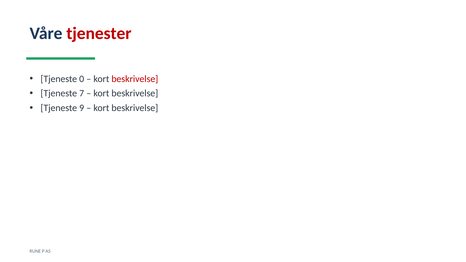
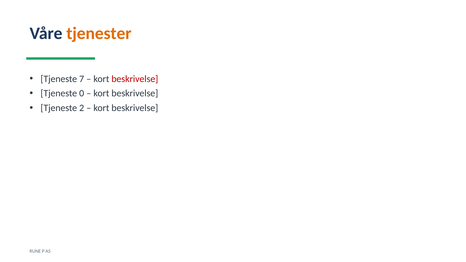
tjenester colour: red -> orange (99, 33)
0: 0 -> 7 (82, 79)
7: 7 -> 0 (82, 93)
9: 9 -> 2 (82, 108)
